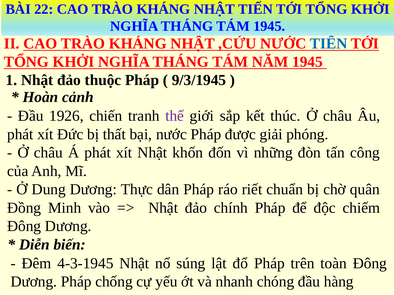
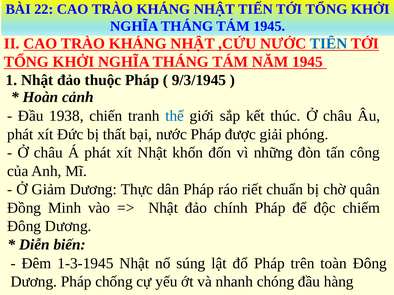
1926: 1926 -> 1938 (66, 116)
thế colour: purple -> blue (175, 116)
Dung: Dung -> Giảm (49, 190)
4-3-1945: 4-3-1945 -> 1-3-1945 (85, 264)
